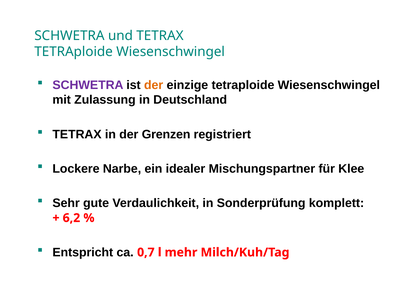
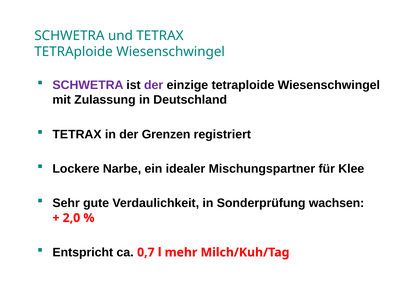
der colour: orange -> purple (154, 85)
komplett: komplett -> wachsen (337, 203)
6,2: 6,2 -> 2,0 (71, 218)
